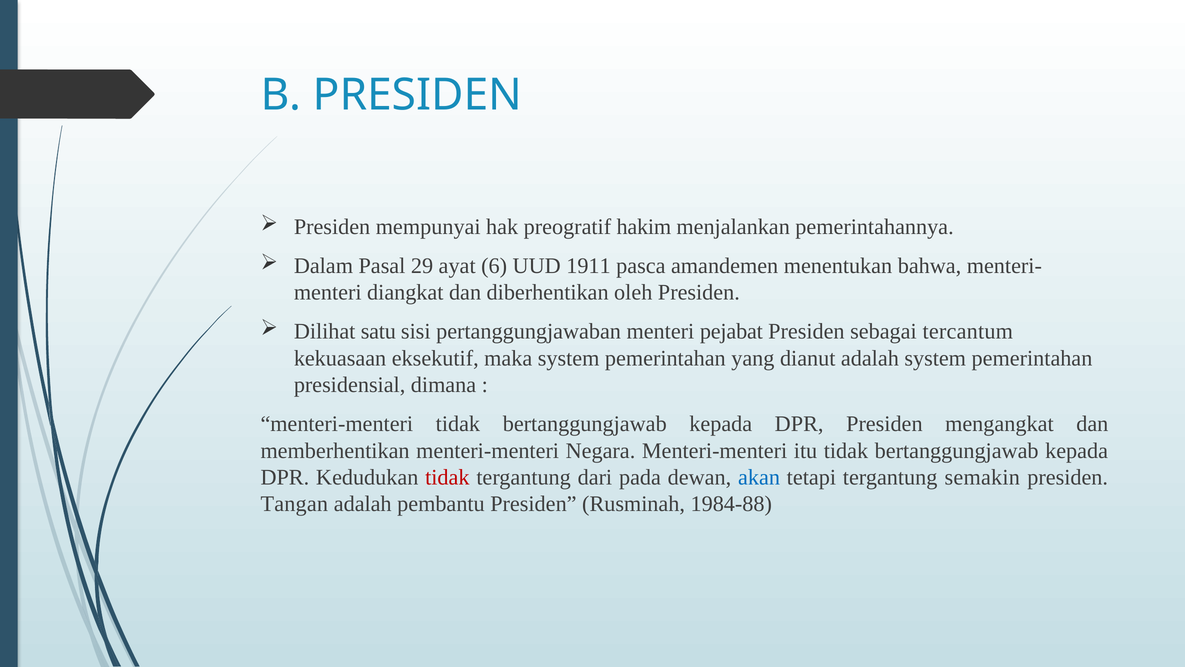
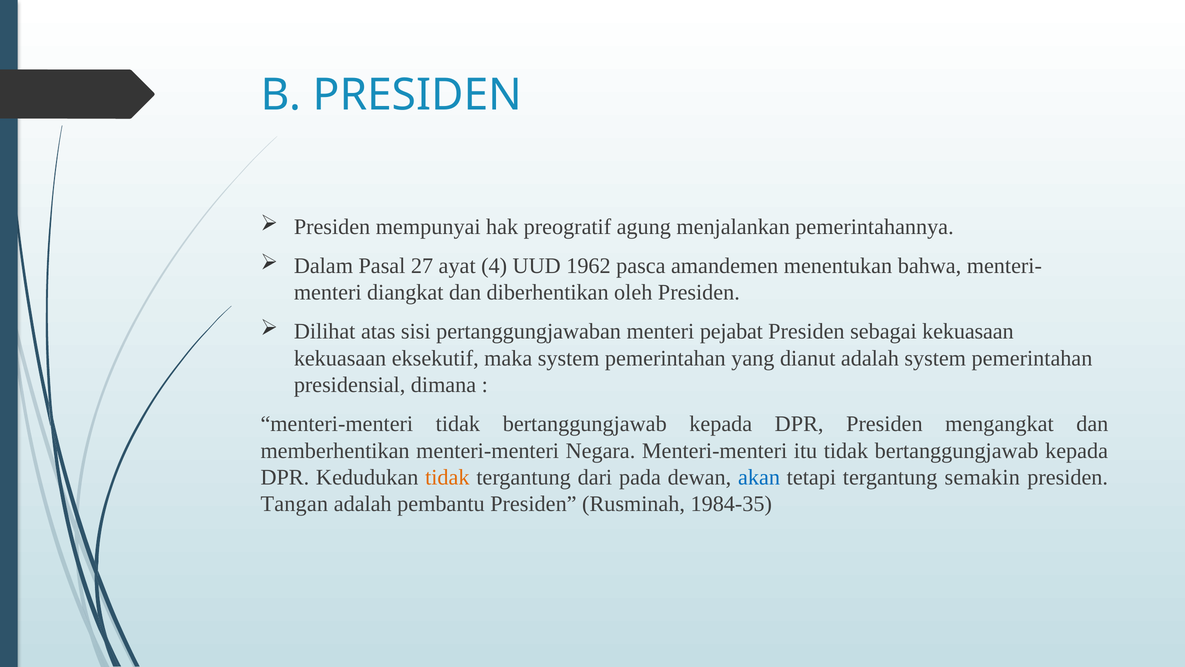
hakim: hakim -> agung (644, 227)
29: 29 -> 27 (422, 266)
6: 6 -> 4 (494, 266)
1911: 1911 -> 1962 (589, 266)
satu: satu -> atas (378, 331)
sebagai tercantum: tercantum -> kekuasaan (968, 331)
tidak colour: red -> orange (447, 477)
1984-88: 1984-88 -> 1984-35 (731, 504)
